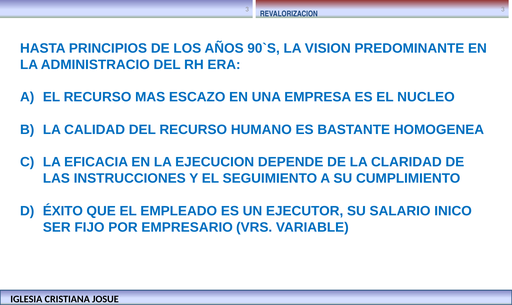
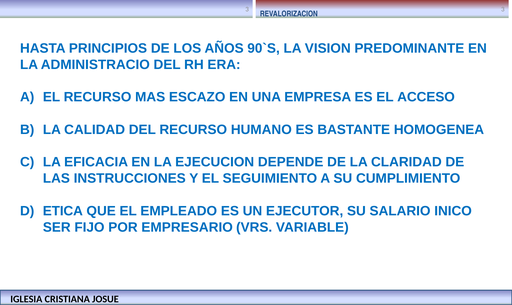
NUCLEO: NUCLEO -> ACCESO (426, 97)
ÉXITO: ÉXITO -> ETICA (63, 211)
